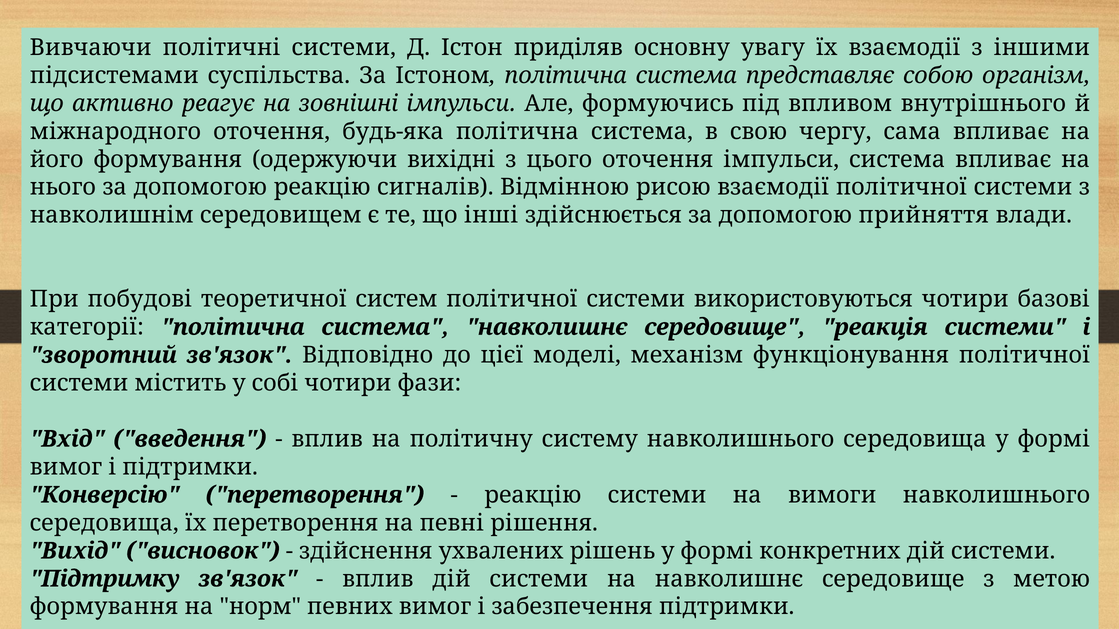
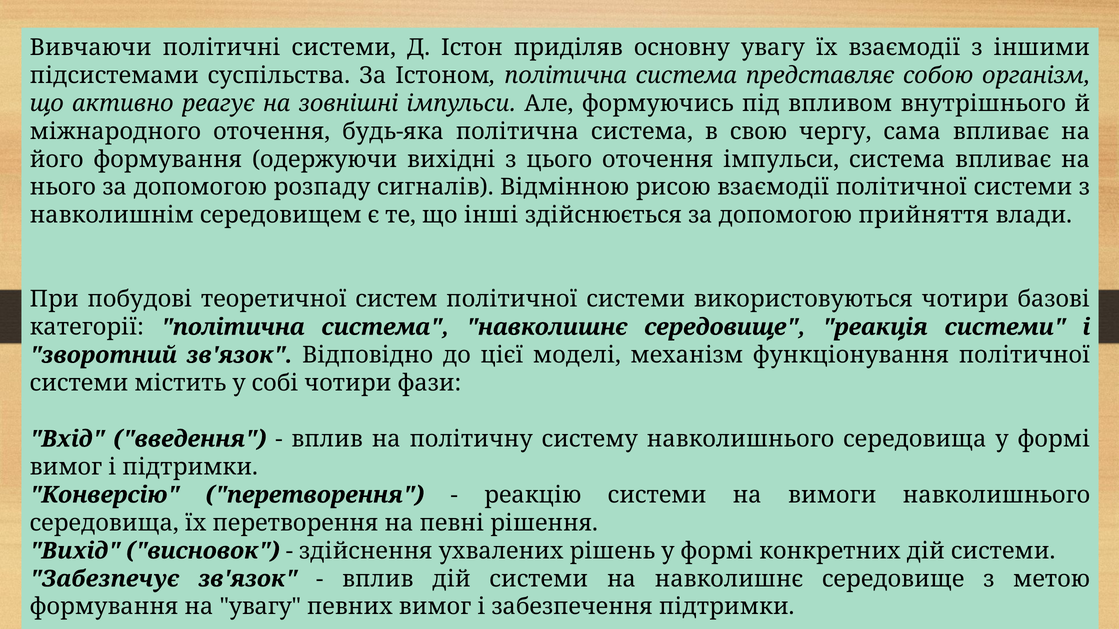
допомогою реакцію: реакцію -> розпаду (322, 187)
Підтримку: Підтримку -> Забезпечує (104, 579)
на норм: норм -> увагу (260, 607)
